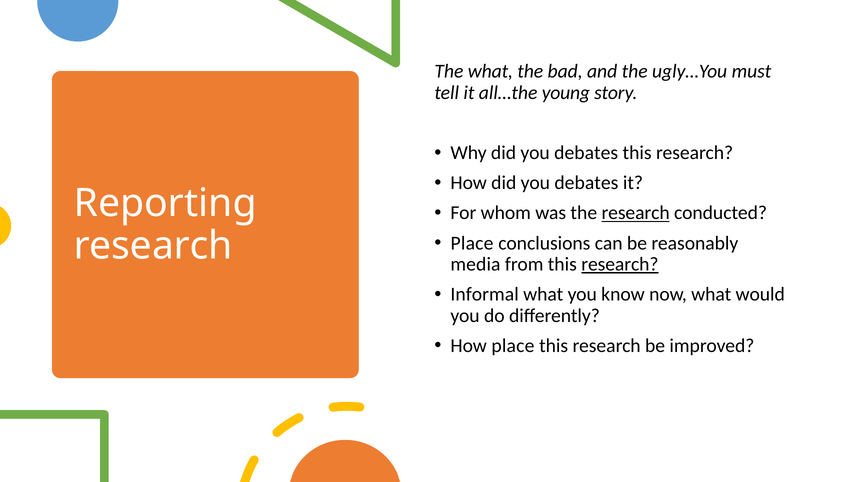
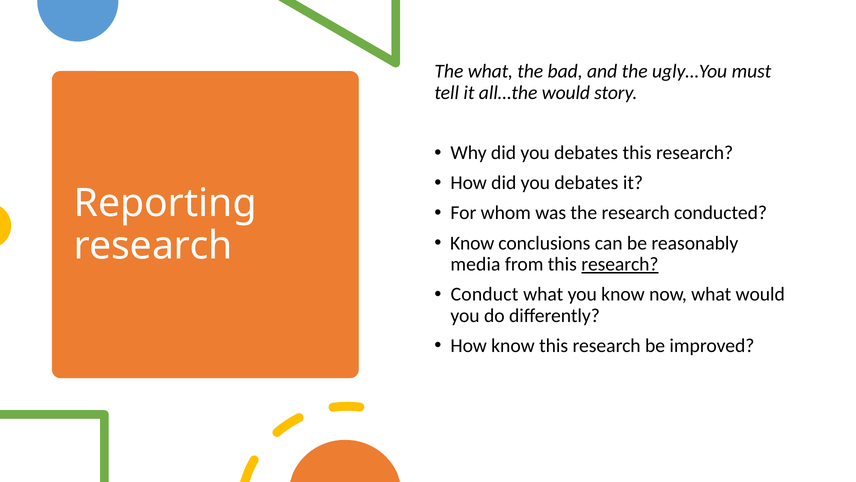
all…the young: young -> would (566, 92)
research underline: present -> none (636, 213)
Place: Place -> Know (472, 243)
Informal: Informal -> Conduct (485, 294)
How place: place -> know (513, 345)
